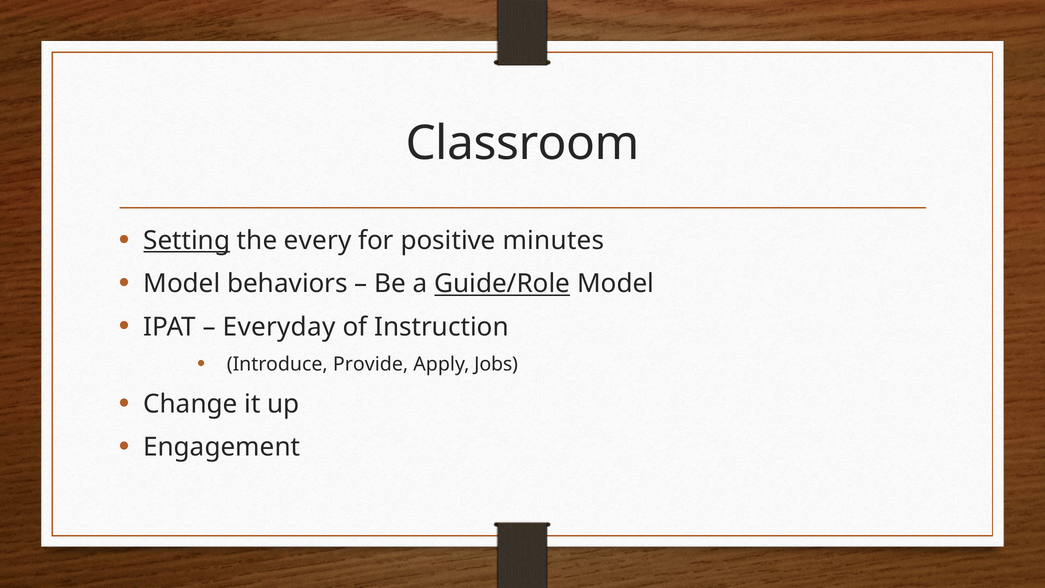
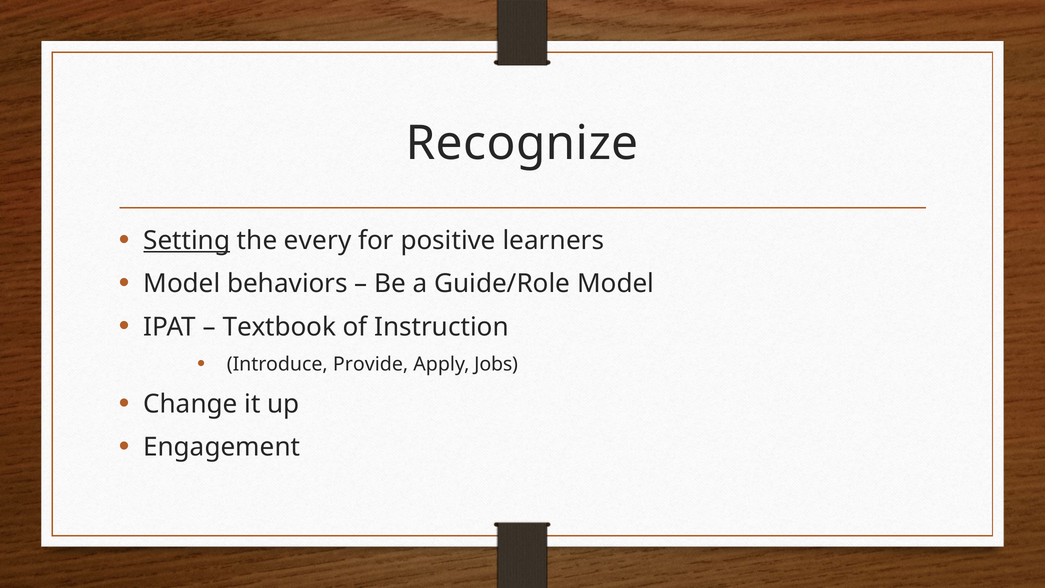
Classroom: Classroom -> Recognize (522, 143)
minutes: minutes -> learners (553, 241)
Guide/Role underline: present -> none (502, 284)
Everyday: Everyday -> Textbook (279, 327)
